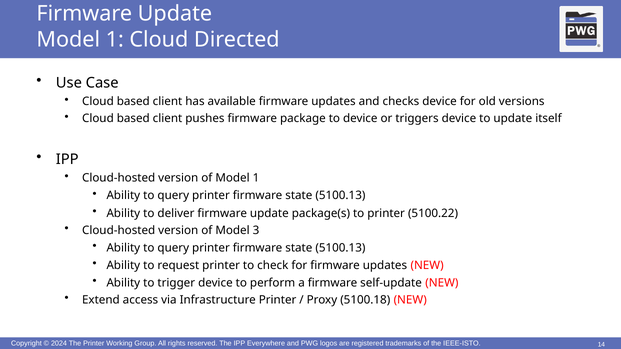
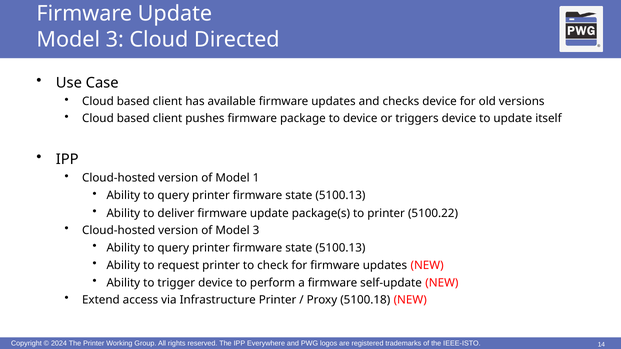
1: 1 -> 3 (115, 40)
